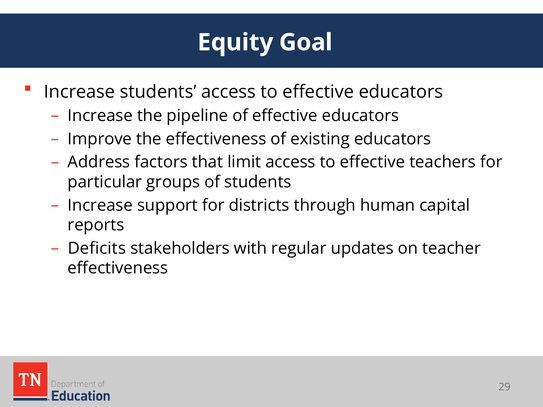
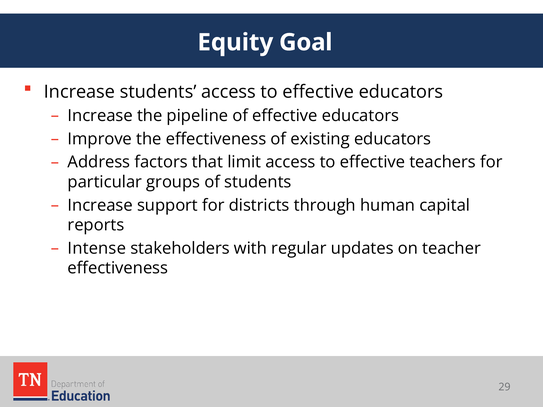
Deficits: Deficits -> Intense (97, 248)
